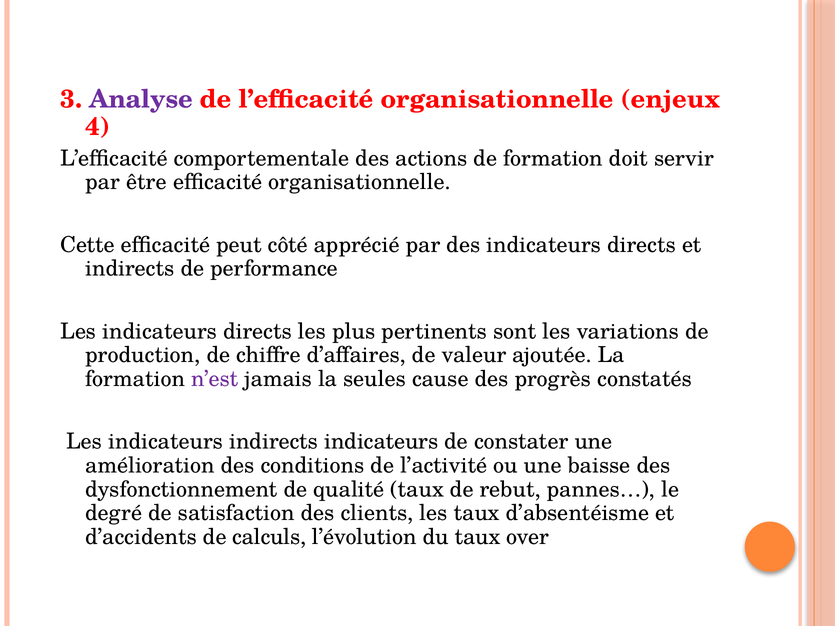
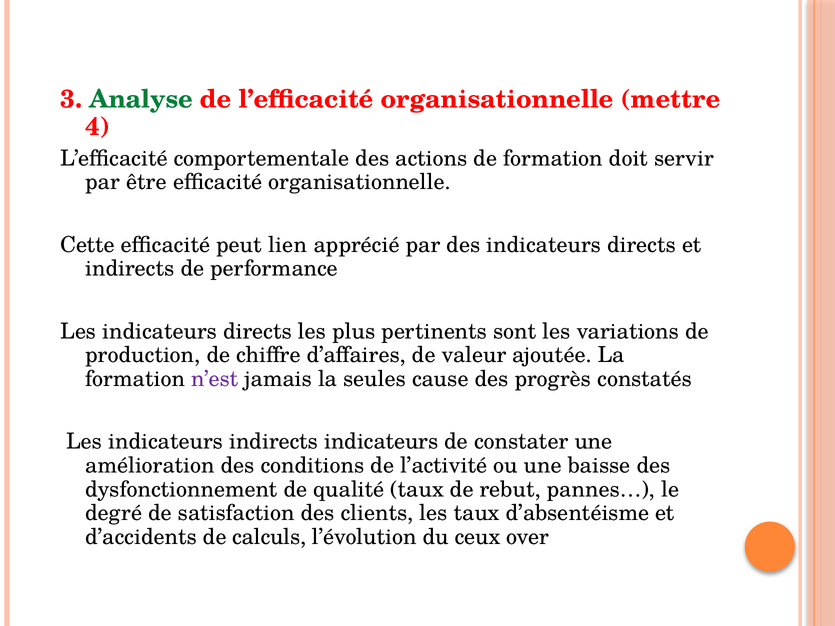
Analyse colour: purple -> green (141, 99)
enjeux: enjeux -> mettre (671, 99)
côté: côté -> lien (288, 245)
du taux: taux -> ceux (478, 537)
